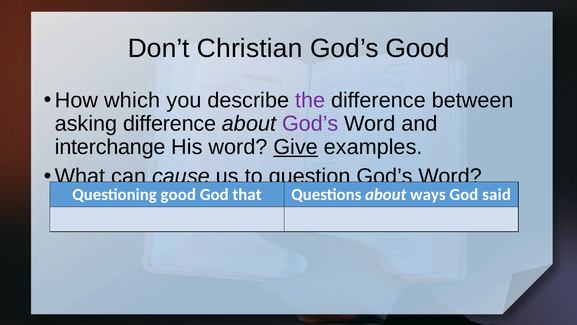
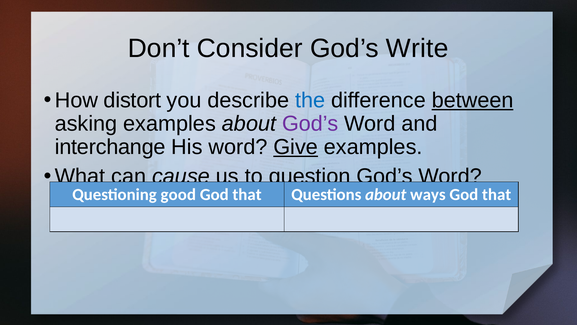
Christian: Christian -> Consider (250, 48)
God’s Good: Good -> Write (417, 48)
which: which -> distort (132, 100)
the colour: purple -> blue (310, 100)
between underline: none -> present (473, 100)
asking difference: difference -> examples (170, 123)
said: said -> that (497, 194)
